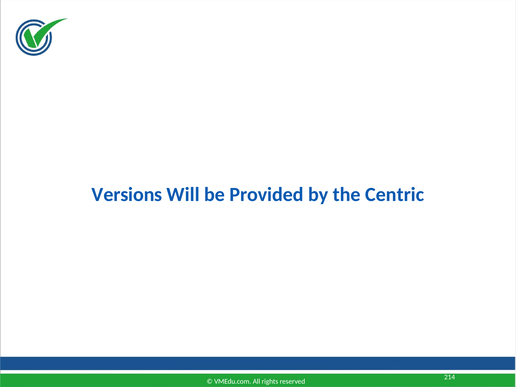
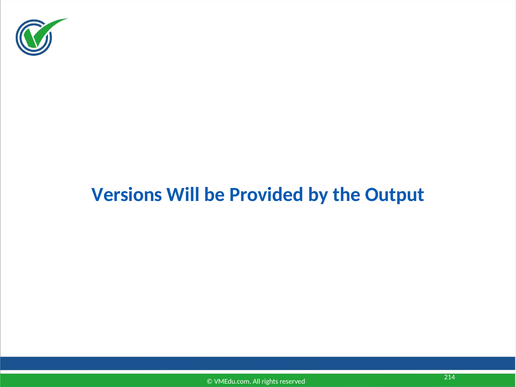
Centric: Centric -> Output (395, 195)
